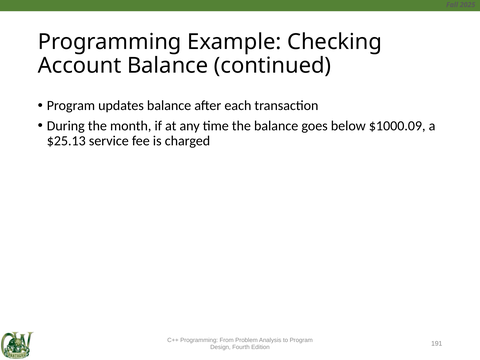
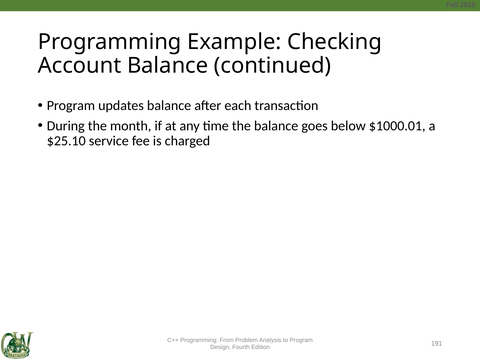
$1000.09: $1000.09 -> $1000.01 (397, 126)
$25.13: $25.13 -> $25.10 (66, 141)
